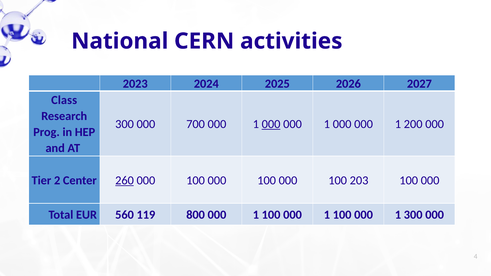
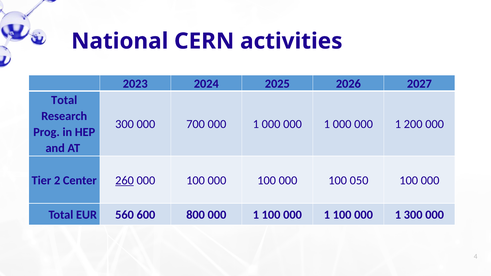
Class: Class -> Total (64, 100)
000 underline: present -> none (271, 124)
203: 203 -> 050 (359, 180)
119: 119 -> 600 (146, 215)
